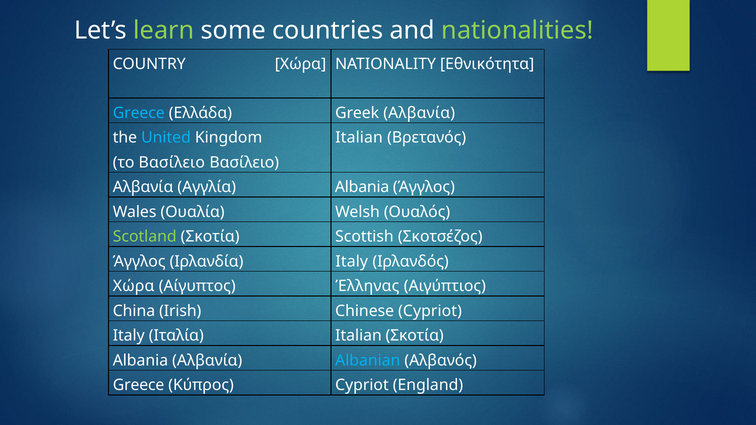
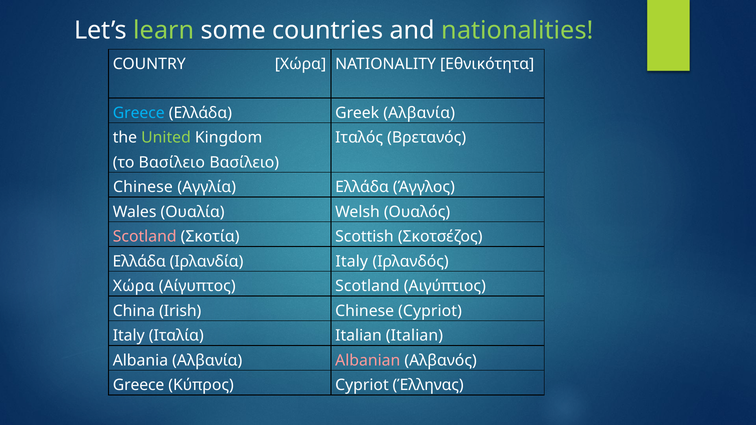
United colour: light blue -> light green (166, 138)
Italian: Italian -> Ιταλός (359, 138)
Αλβανία: Αλβανία -> Chinese (143, 187)
Αγγλία Albania: Albania -> Ελλάδα (362, 187)
Scotland colour: light green -> pink (145, 237)
Άγγλος: Άγγλος -> Ελλάδα (139, 262)
Αίγυπτος Έλληνας: Έλληνας -> Scotland (367, 286)
Italian Σκοτία: Σκοτία -> Italian (414, 336)
Albanian colour: light blue -> pink (368, 361)
England: England -> Έλληνας (428, 385)
